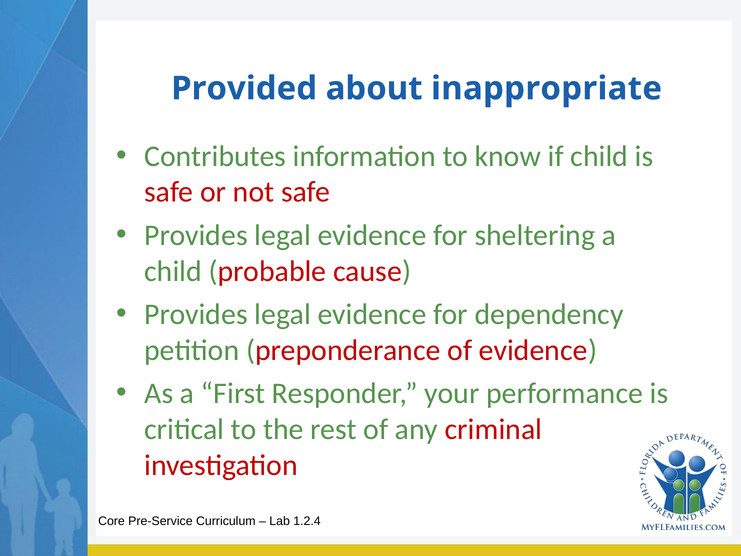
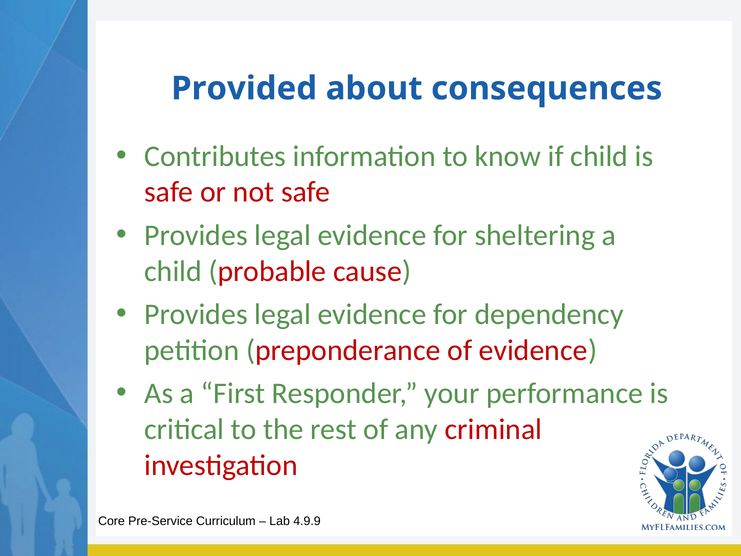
inappropriate: inappropriate -> consequences (547, 88)
1.2.4: 1.2.4 -> 4.9.9 (307, 521)
